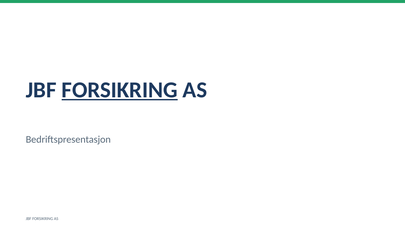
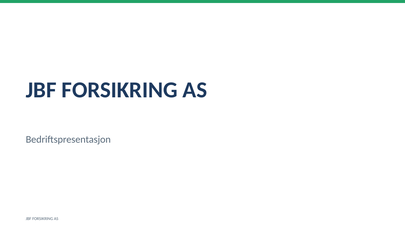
FORSIKRING underline: present -> none (120, 90)
